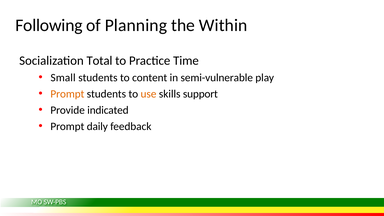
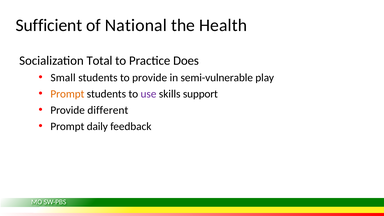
Following: Following -> Sufficient (49, 25)
Planning: Planning -> National (136, 25)
Within: Within -> Health (223, 25)
Time: Time -> Does (186, 61)
to content: content -> provide (150, 78)
use colour: orange -> purple (149, 94)
indicated: indicated -> different (108, 110)
